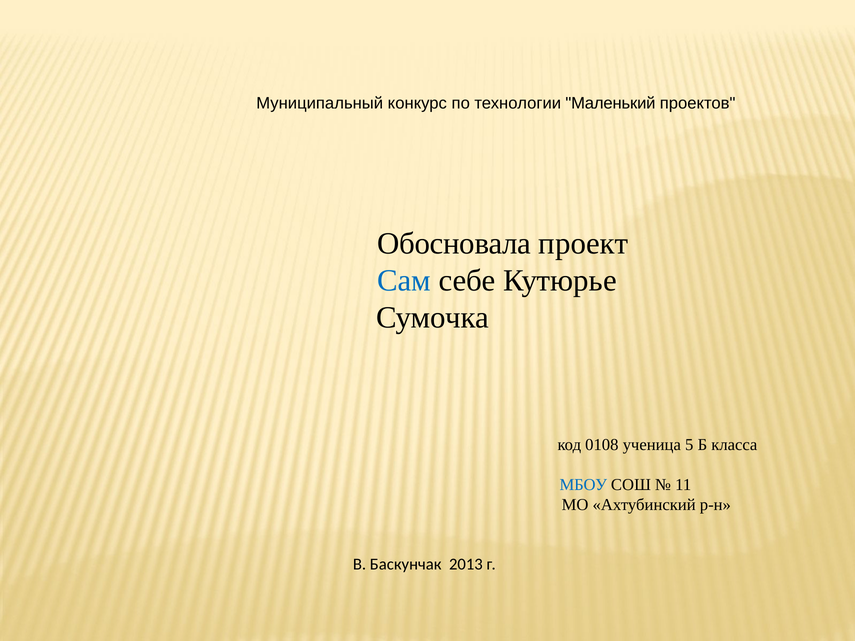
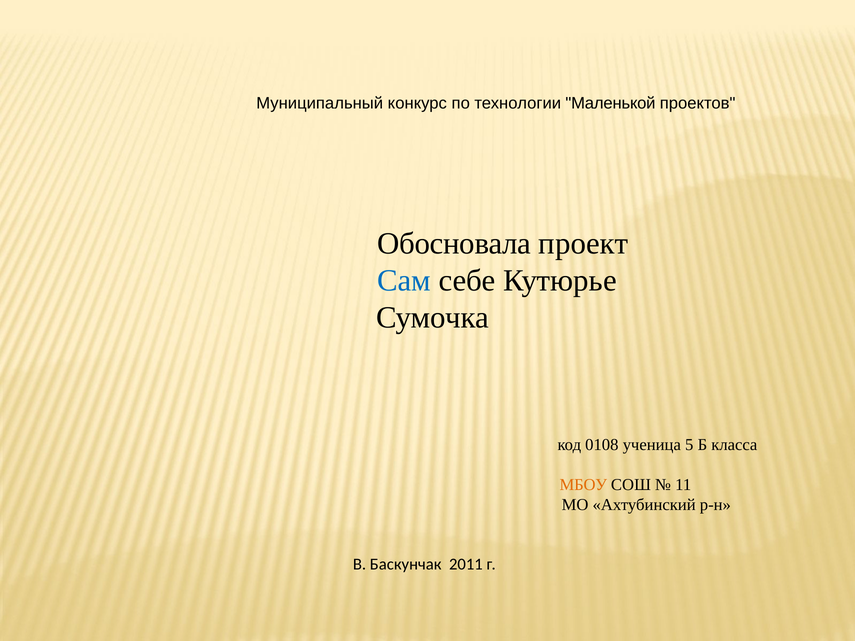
Маленький: Маленький -> Маленькой (610, 103)
МБОУ colour: blue -> orange (583, 485)
2013: 2013 -> 2011 (466, 565)
